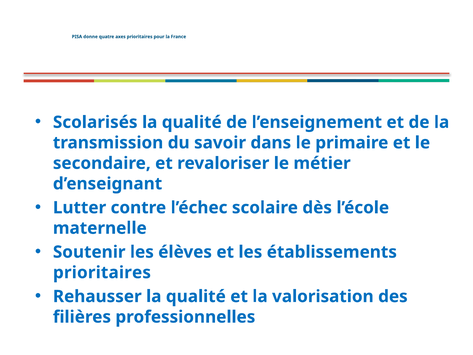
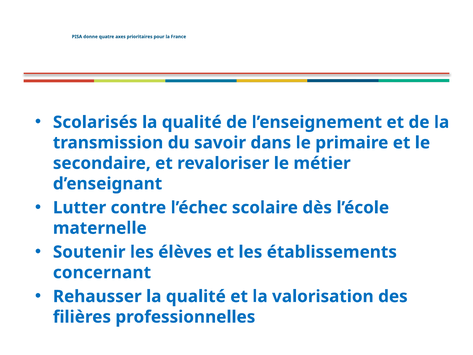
prioritaires: prioritaires -> concernant (102, 272)
